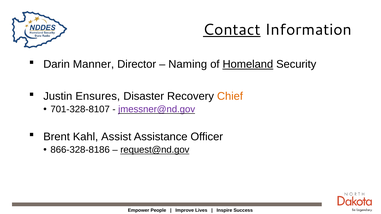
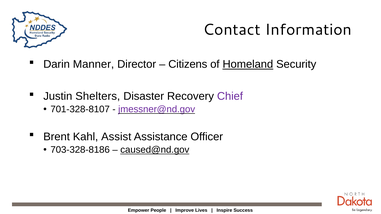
Contact underline: present -> none (232, 30)
Naming: Naming -> Citizens (188, 64)
Ensures: Ensures -> Shelters (98, 96)
Chief colour: orange -> purple (230, 96)
866-328-8186: 866-328-8186 -> 703-328-8186 (80, 150)
request@nd.gov: request@nd.gov -> caused@nd.gov (155, 150)
